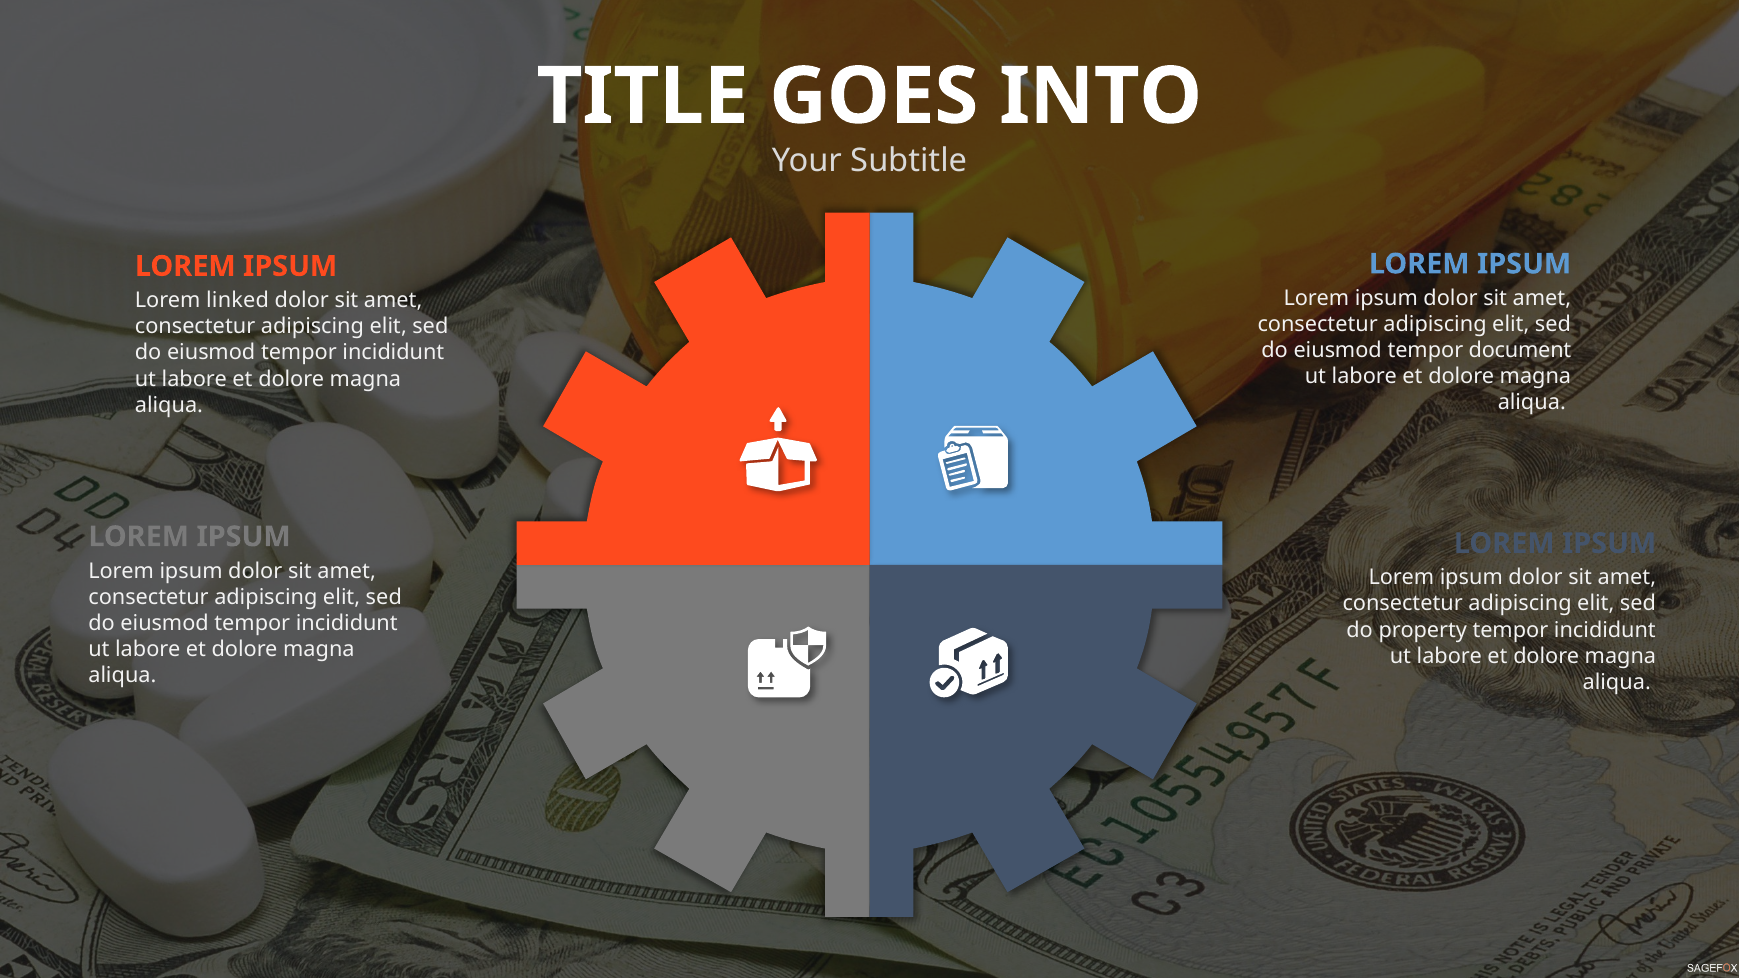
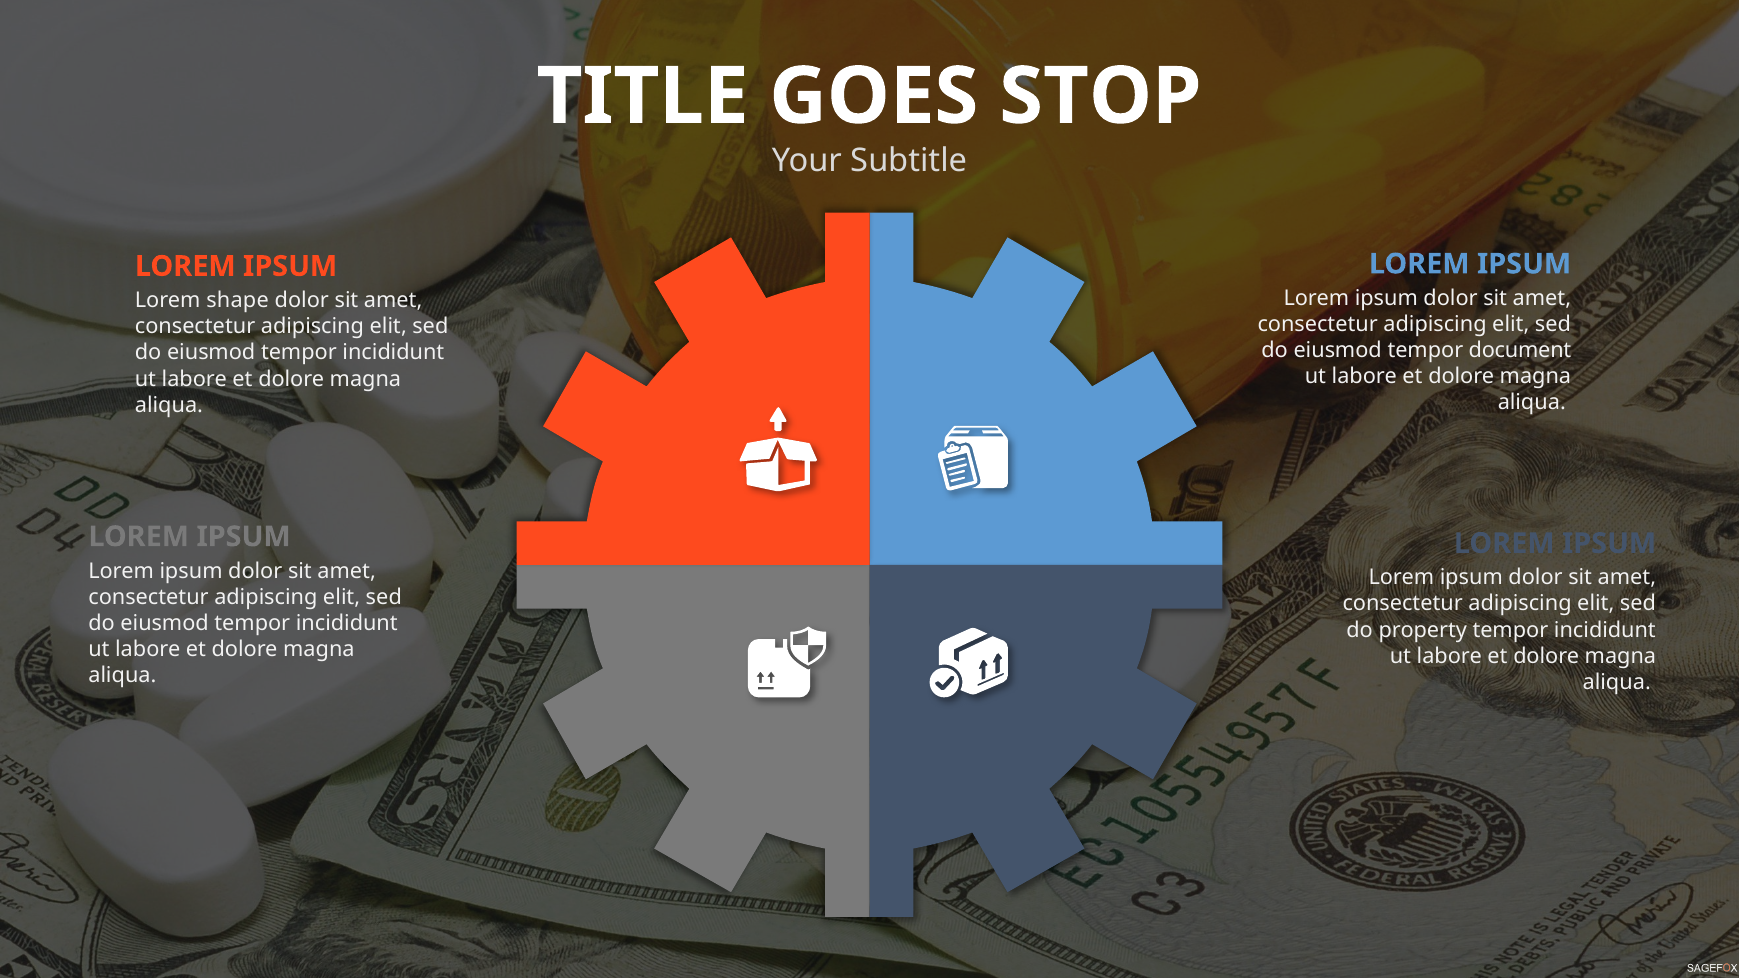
INTO: INTO -> STOP (1100, 97)
linked: linked -> shape (238, 301)
